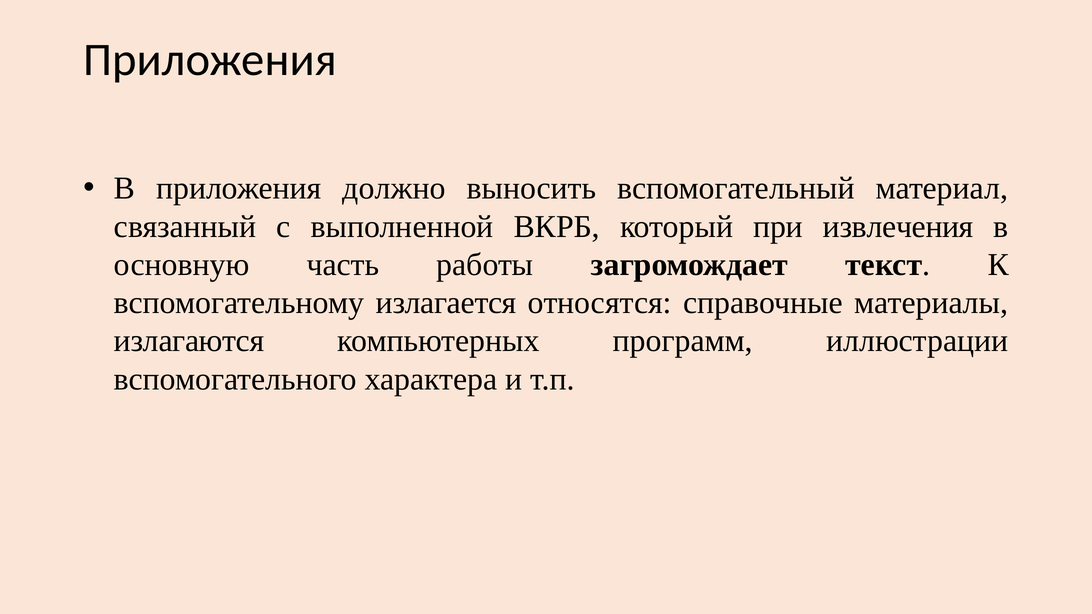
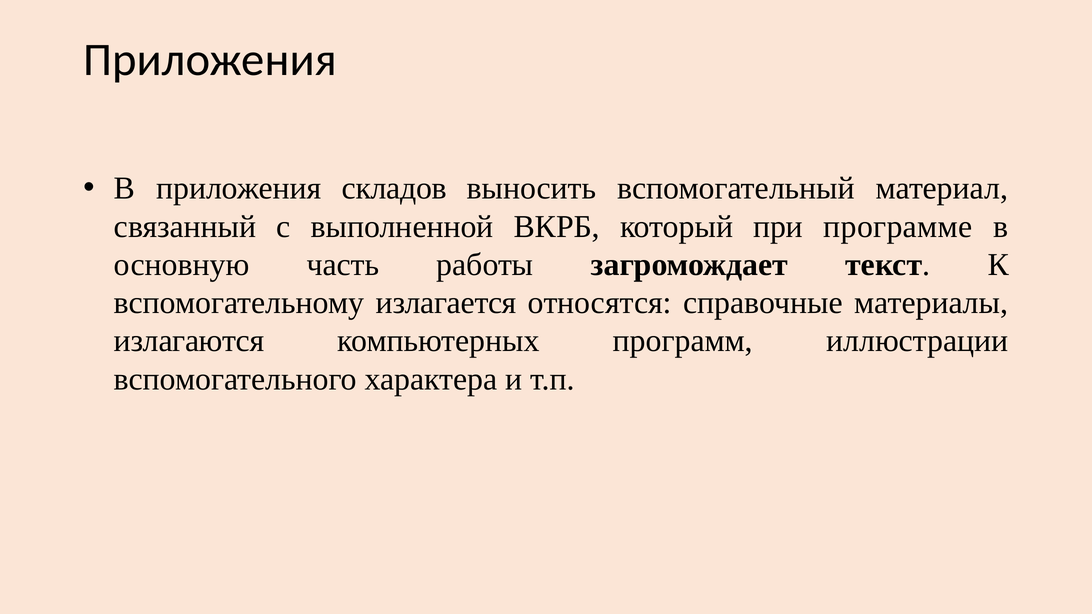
должно: должно -> складов (394, 188)
извлечения: извлечения -> программе (898, 227)
